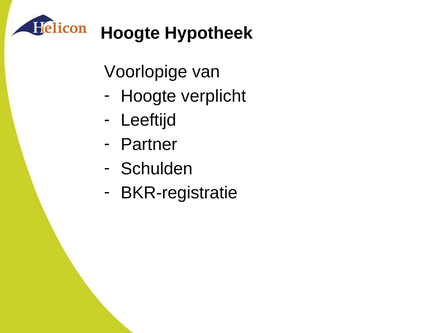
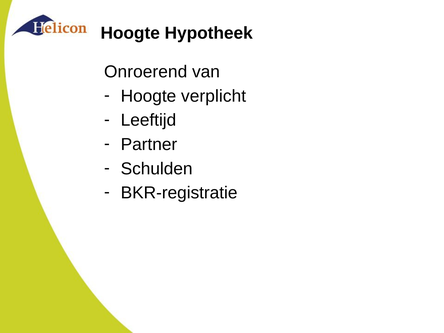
Voorlopige: Voorlopige -> Onroerend (146, 72)
